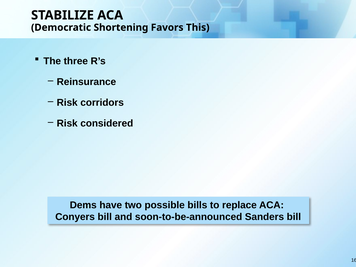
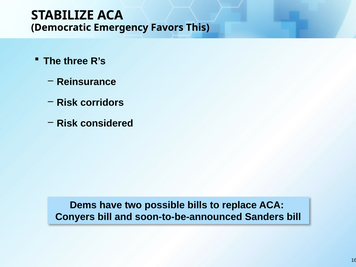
Shortening: Shortening -> Emergency (121, 27)
